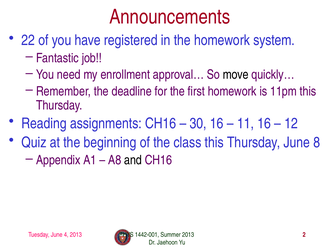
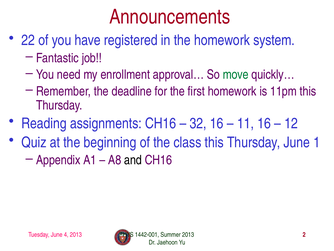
move colour: black -> green (236, 75)
30: 30 -> 32 (198, 123)
8: 8 -> 1 (317, 142)
